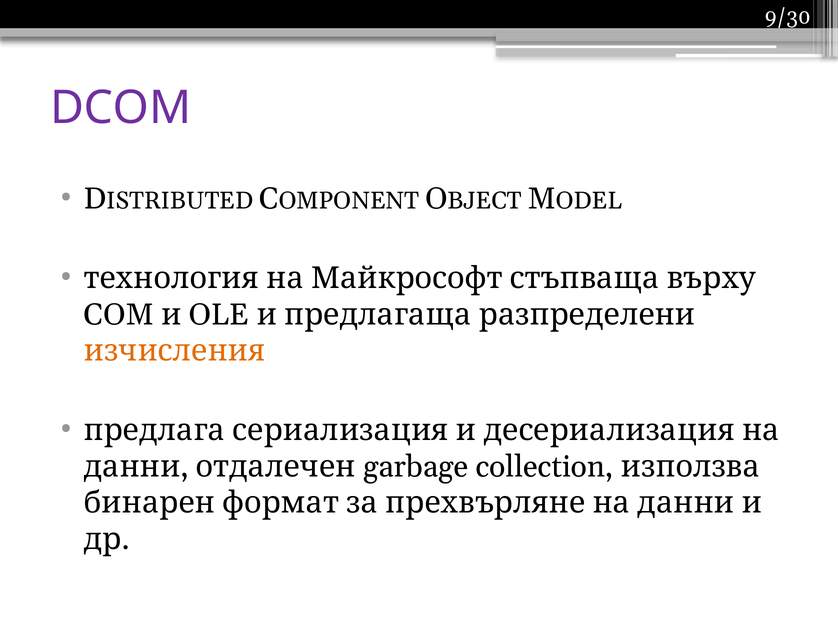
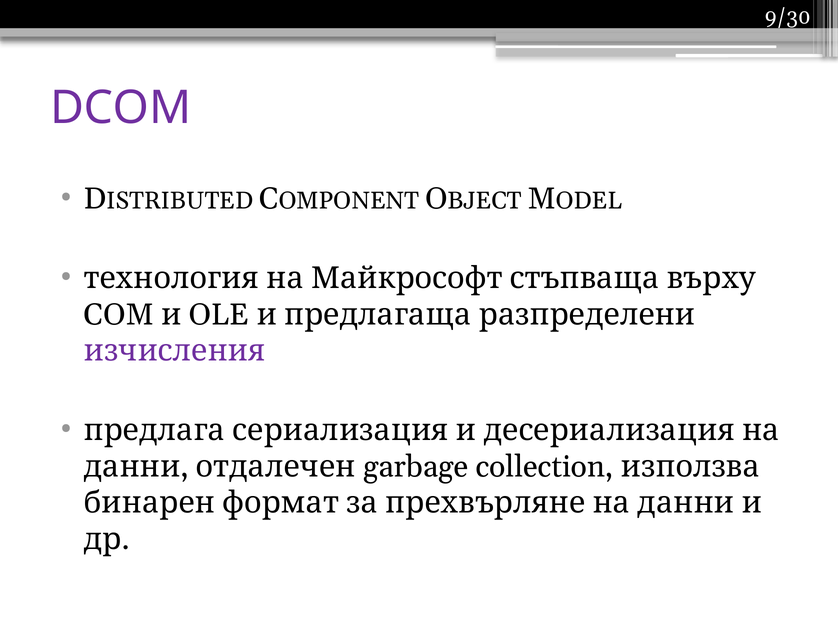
изчисления colour: orange -> purple (175, 351)
